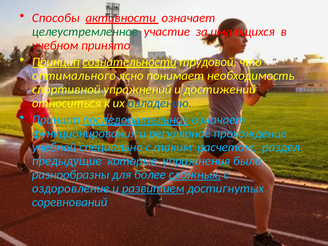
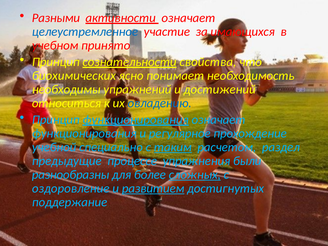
Способы: Способы -> Разными (56, 18)
целеустремленное colour: green -> blue (85, 32)
Принцип underline: present -> none (56, 62)
трудовой: трудовой -> свойства (208, 62)
оптимального: оптимального -> биохимических (74, 76)
спортивной: спортивной -> необходимы (66, 89)
Принцип последовательное: последовательное -> функционирования (136, 120)
таким underline: none -> present (173, 147)
которые: которые -> процессе (132, 161)
соревнований: соревнований -> поддержание (70, 202)
